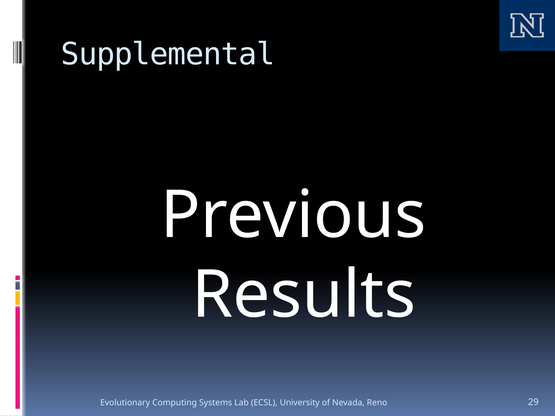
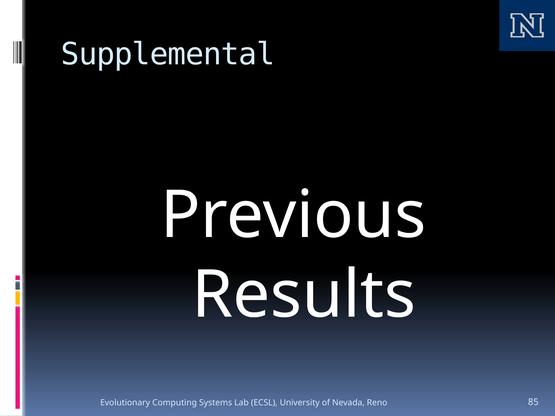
29: 29 -> 85 (533, 402)
